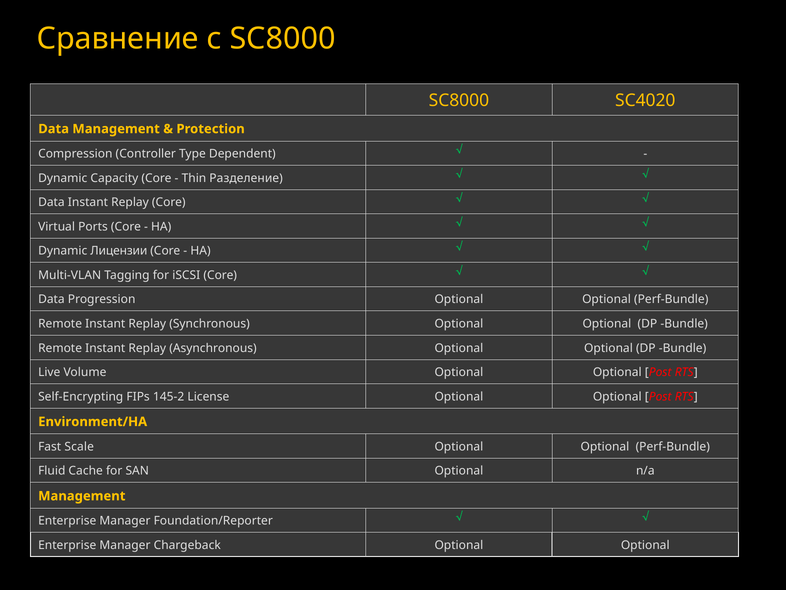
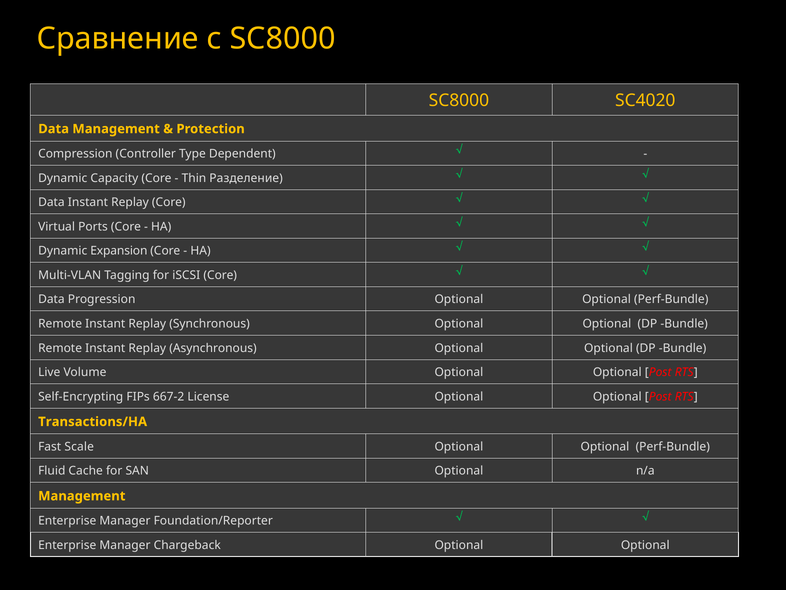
Лицензии: Лицензии -> Expansion (119, 251)
145-2: 145-2 -> 667-2 (169, 396)
Environment/HA: Environment/HA -> Transactions/HA (93, 421)
